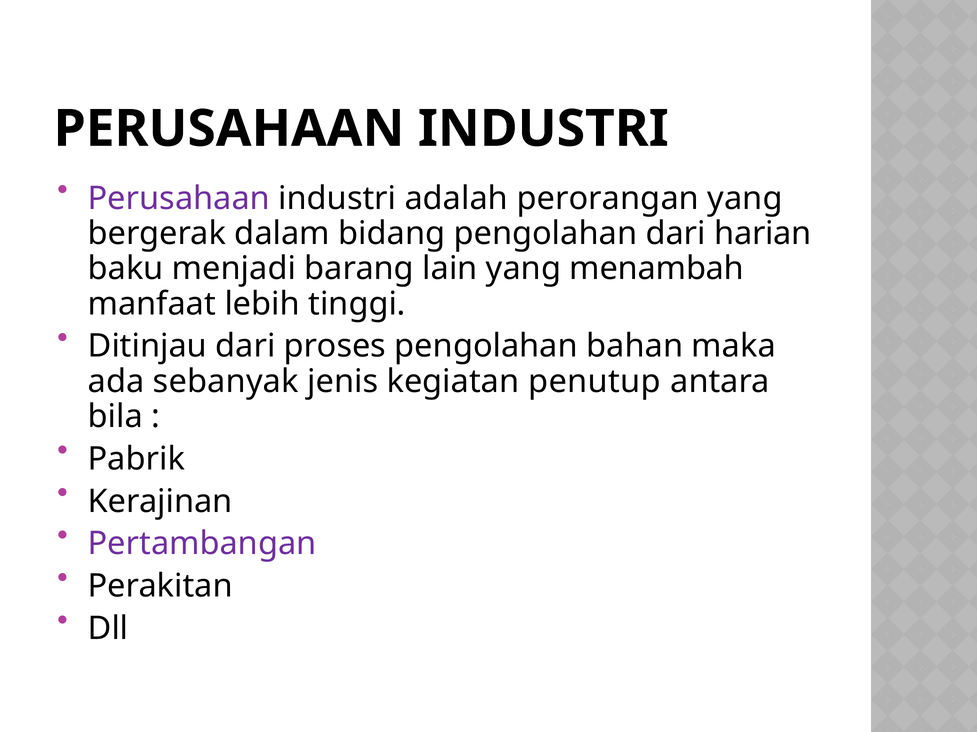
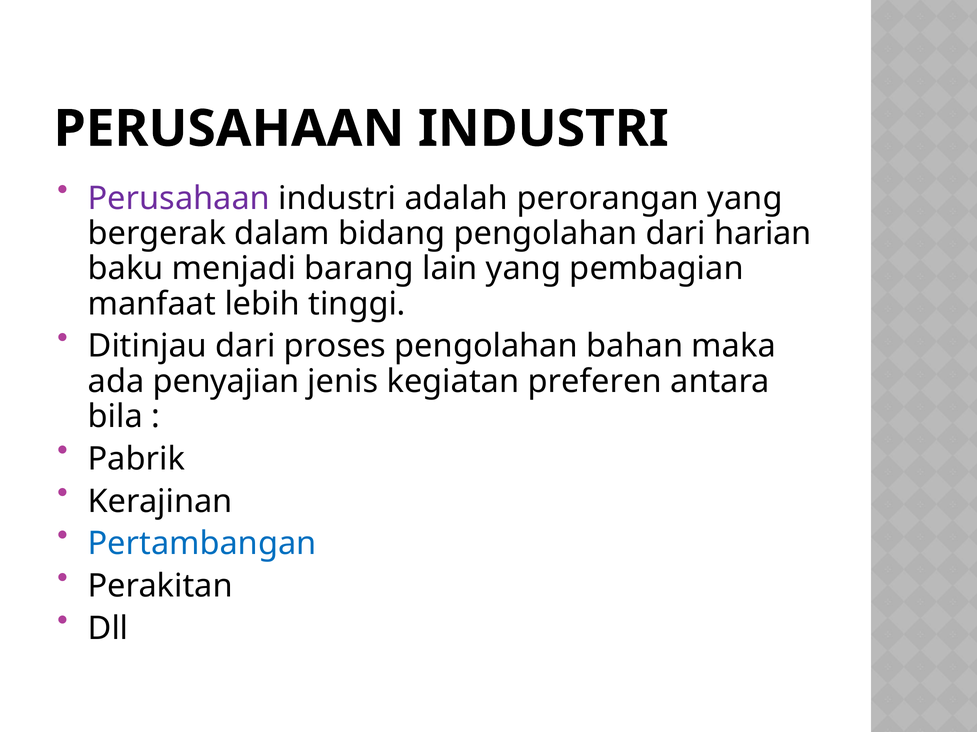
menambah: menambah -> pembagian (657, 269)
sebanyak: sebanyak -> penyajian (226, 382)
penutup: penutup -> preferen (595, 382)
Pertambangan colour: purple -> blue (202, 544)
